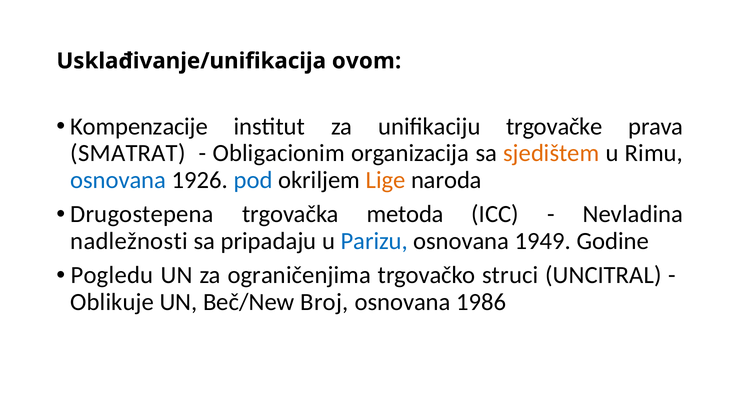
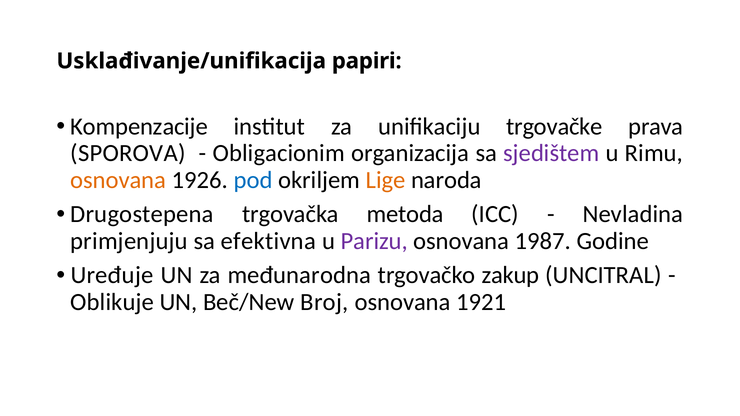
ovom: ovom -> papiri (367, 61)
SMATRAT: SMATRAT -> SPOROVA (128, 153)
sjedištem colour: orange -> purple (551, 153)
osnovana colour: blue -> orange (118, 180)
nadležnosti: nadležnosti -> primjenjuju (129, 241)
pripadaju: pripadaju -> efektivna (268, 241)
Parizu colour: blue -> purple (374, 241)
1949: 1949 -> 1987 (543, 241)
Pogledu: Pogledu -> Uređuje (112, 275)
ograničenjima: ograničenjima -> međunarodna (299, 275)
struci: struci -> zakup (510, 275)
1986: 1986 -> 1921 (481, 302)
